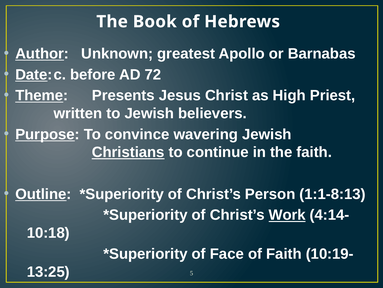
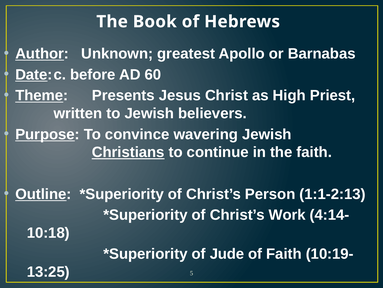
72: 72 -> 60 (153, 74)
1:1-8:13: 1:1-8:13 -> 1:1-2:13 (333, 194)
Work underline: present -> none (287, 214)
Face: Face -> Jude (227, 253)
